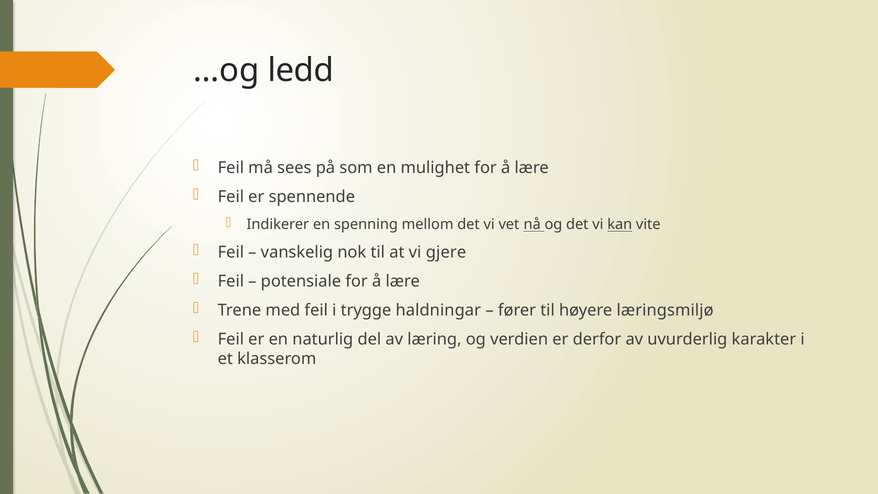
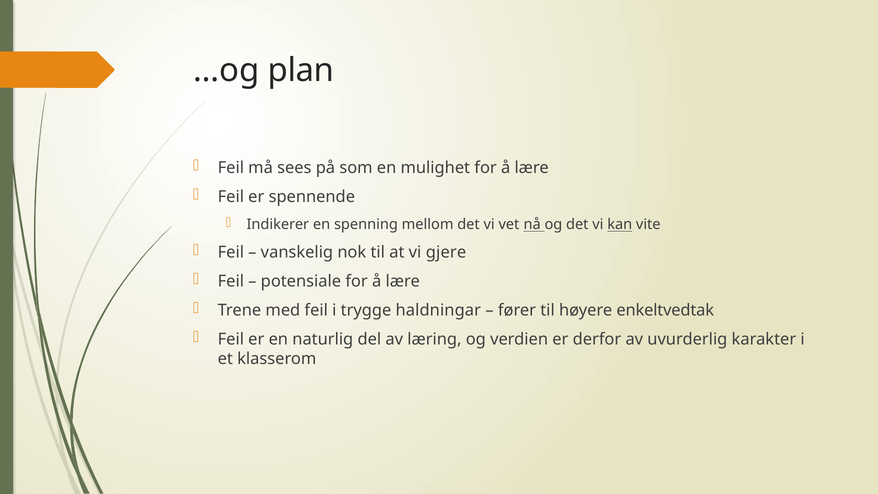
ledd: ledd -> plan (301, 70)
læringsmiljø: læringsmiljø -> enkeltvedtak (665, 310)
